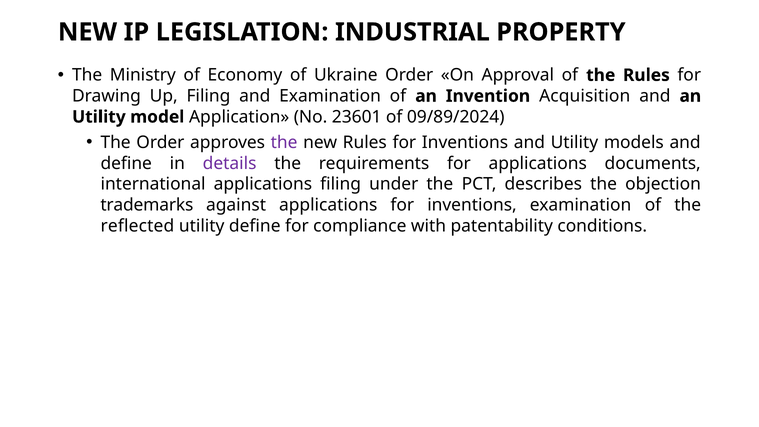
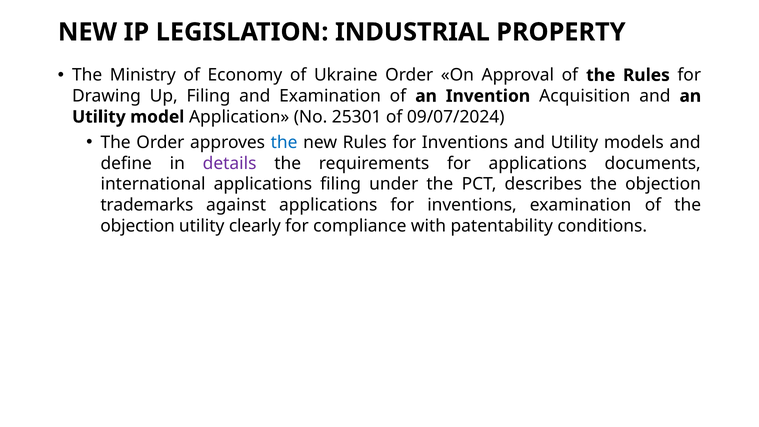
23601: 23601 -> 25301 (357, 117)
09/89/2024: 09/89/2024 -> 09/07/2024 (456, 117)
the colour: purple -> blue (284, 142)
reflected: reflected -> objection (138, 226)
utility define: define -> clearly (255, 226)
